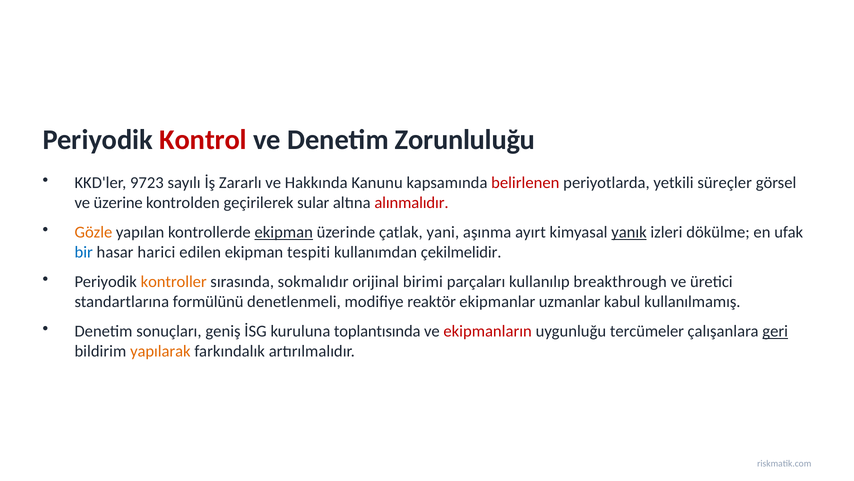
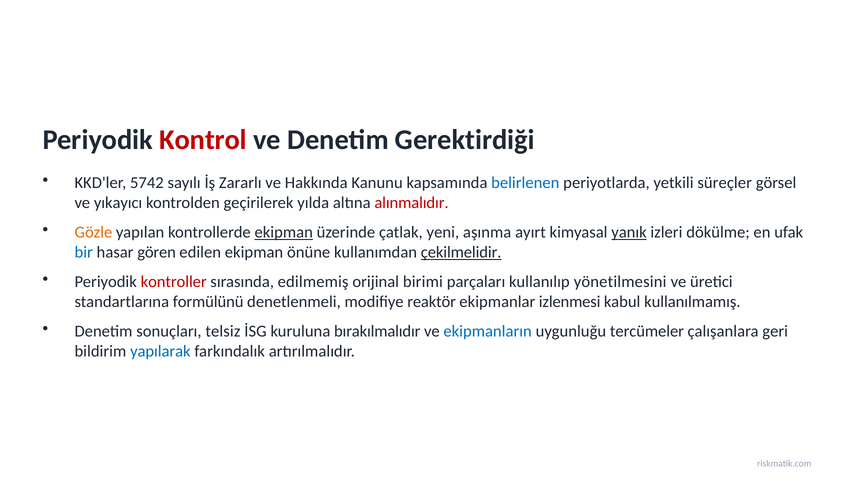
Zorunluluğu: Zorunluluğu -> Gerektirdiği (465, 140)
9723: 9723 -> 5742 (147, 183)
belirlenen colour: red -> blue (525, 183)
üzerine: üzerine -> yıkayıcı (118, 203)
sular: sular -> yılda (313, 203)
yani: yani -> yeni (443, 232)
harici: harici -> gören (157, 252)
tespiti: tespiti -> önüne (309, 252)
çekilmelidir underline: none -> present (461, 252)
kontroller colour: orange -> red (174, 281)
sokmalıdır: sokmalıdır -> edilmemiş (313, 281)
breakthrough: breakthrough -> yönetilmesini (620, 281)
uzmanlar: uzmanlar -> izlenmesi (570, 301)
geniş: geniş -> telsiz (223, 331)
toplantısında: toplantısında -> bırakılmalıdır (377, 331)
ekipmanların colour: red -> blue (488, 331)
geri underline: present -> none (775, 331)
yapılarak colour: orange -> blue (160, 351)
